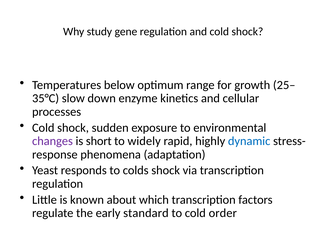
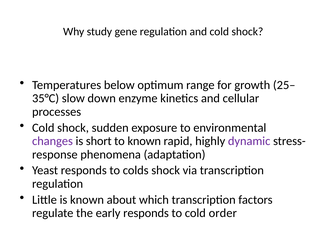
to widely: widely -> known (144, 141)
dynamic colour: blue -> purple (249, 141)
early standard: standard -> responds (146, 213)
